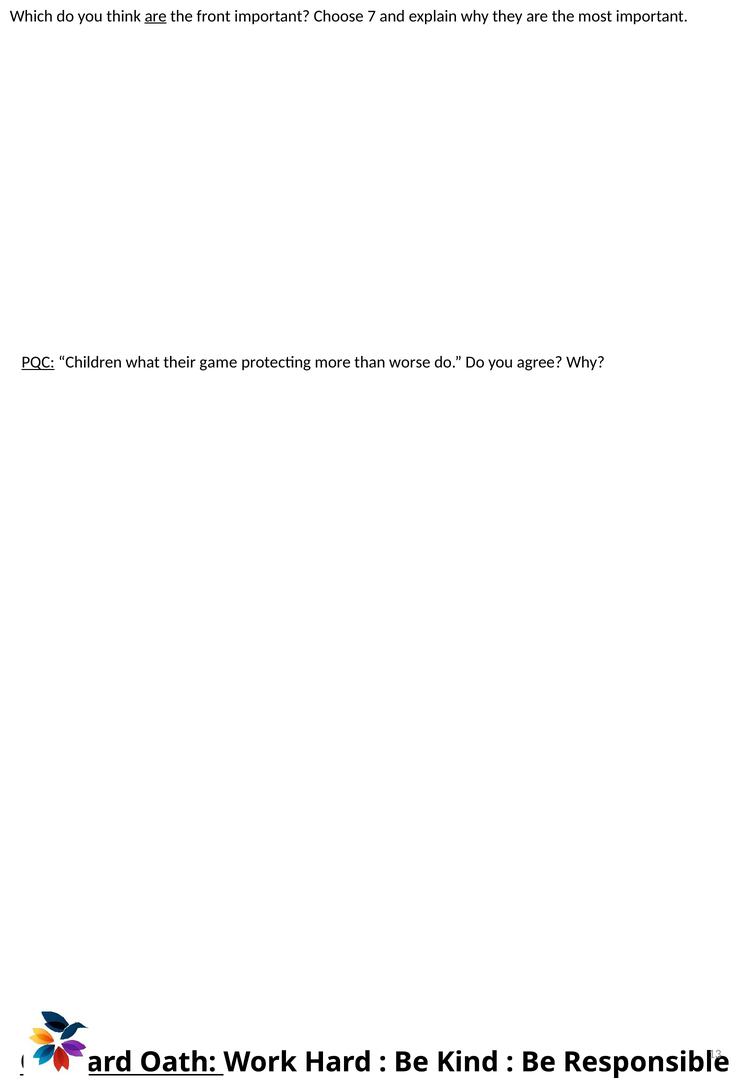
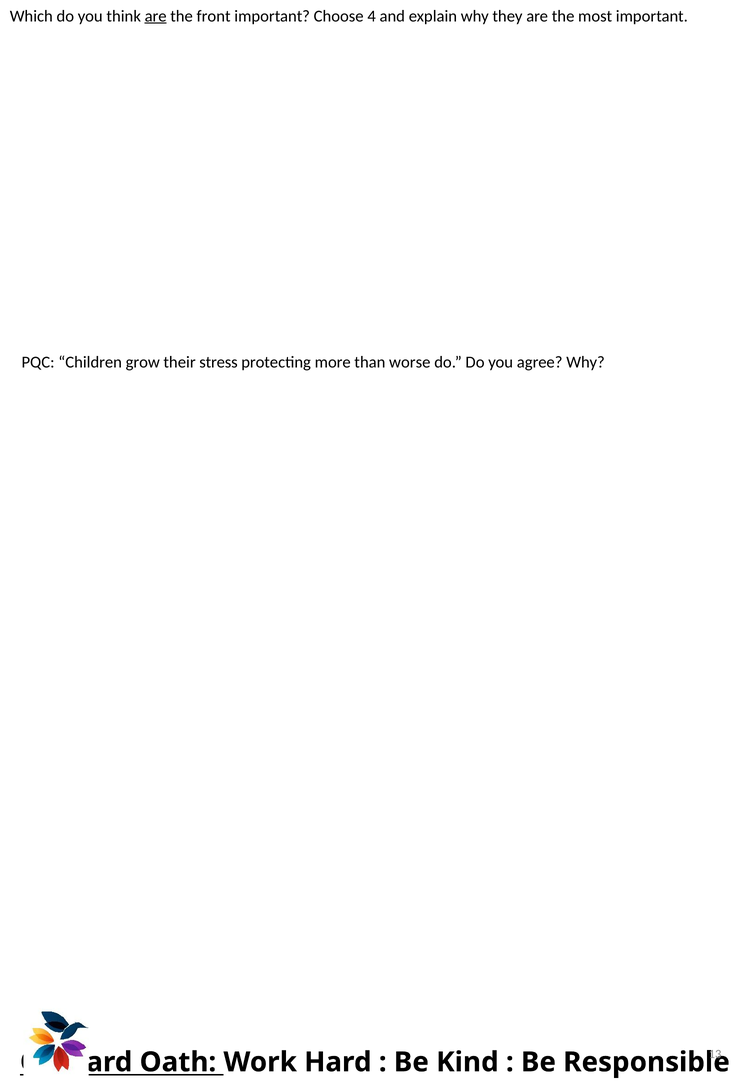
7: 7 -> 4 (372, 16)
PQC underline: present -> none (38, 363)
what: what -> grow (143, 363)
game: game -> stress (219, 363)
